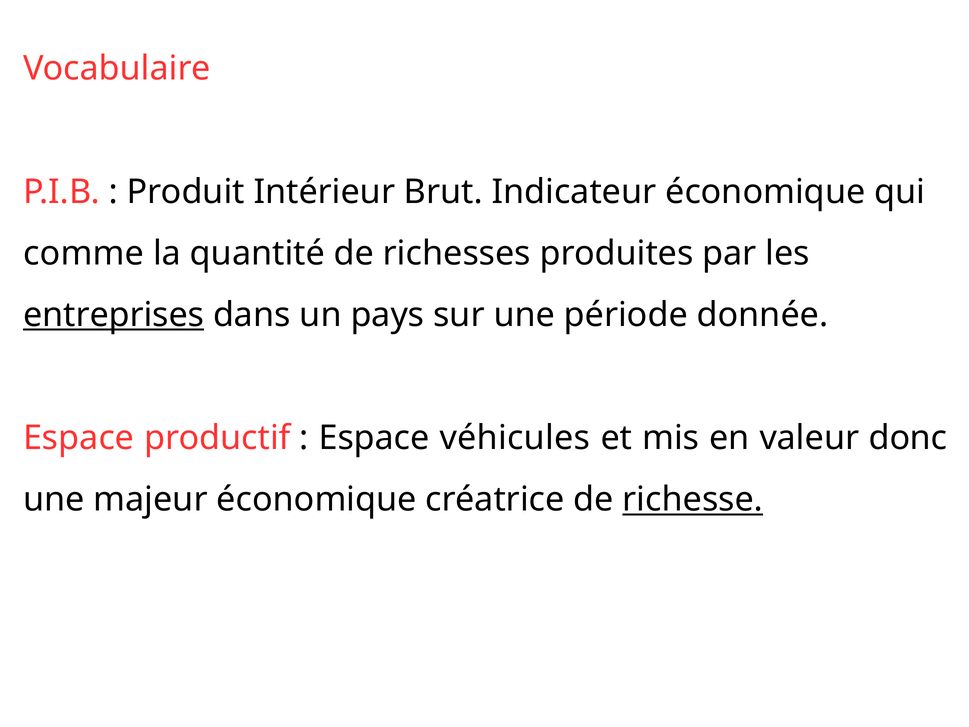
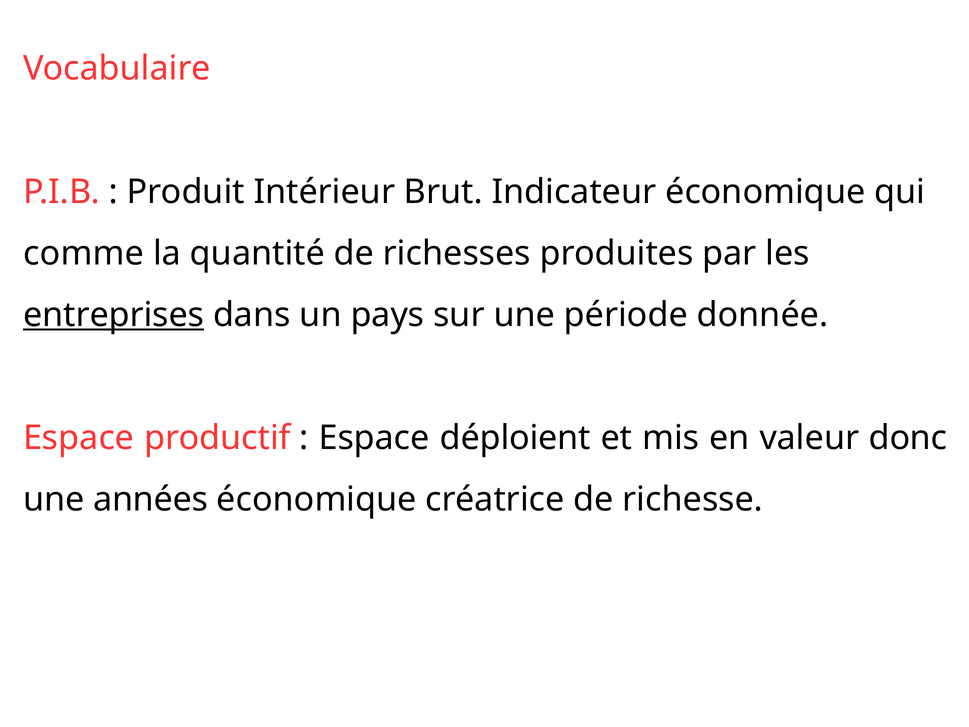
véhicules: véhicules -> déploient (515, 438)
majeur: majeur -> années (151, 499)
richesse underline: present -> none (693, 499)
